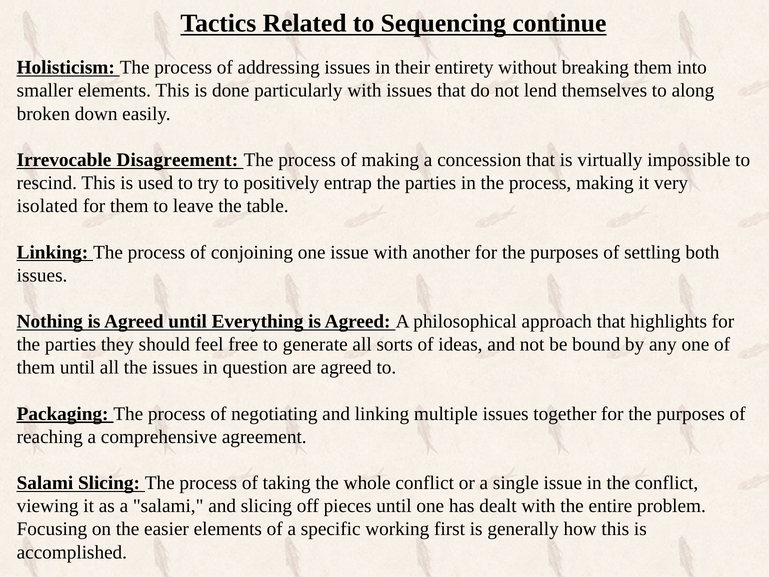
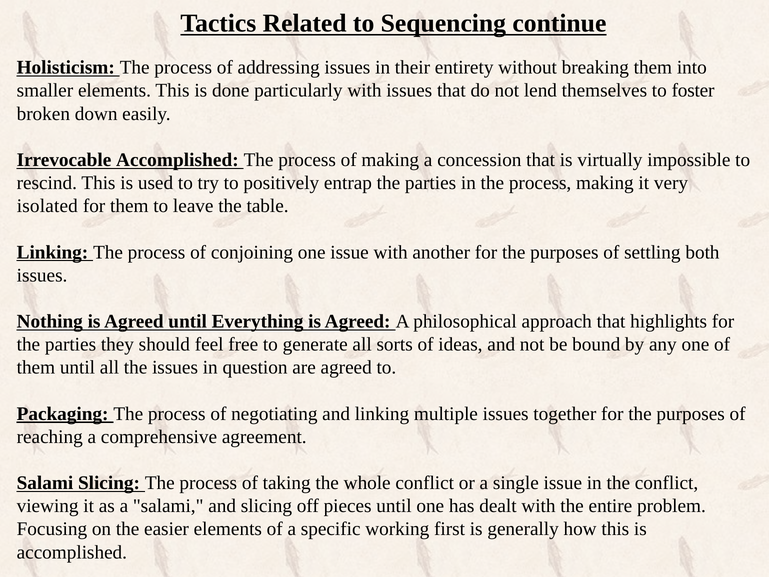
along: along -> foster (693, 91)
Irrevocable Disagreement: Disagreement -> Accomplished (177, 160)
